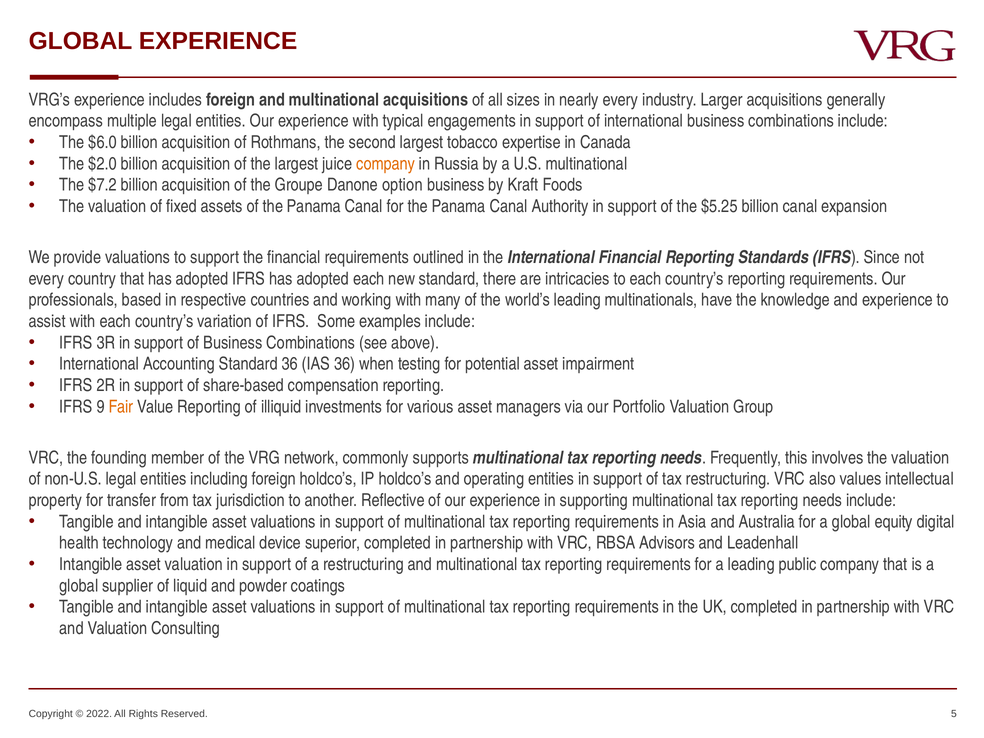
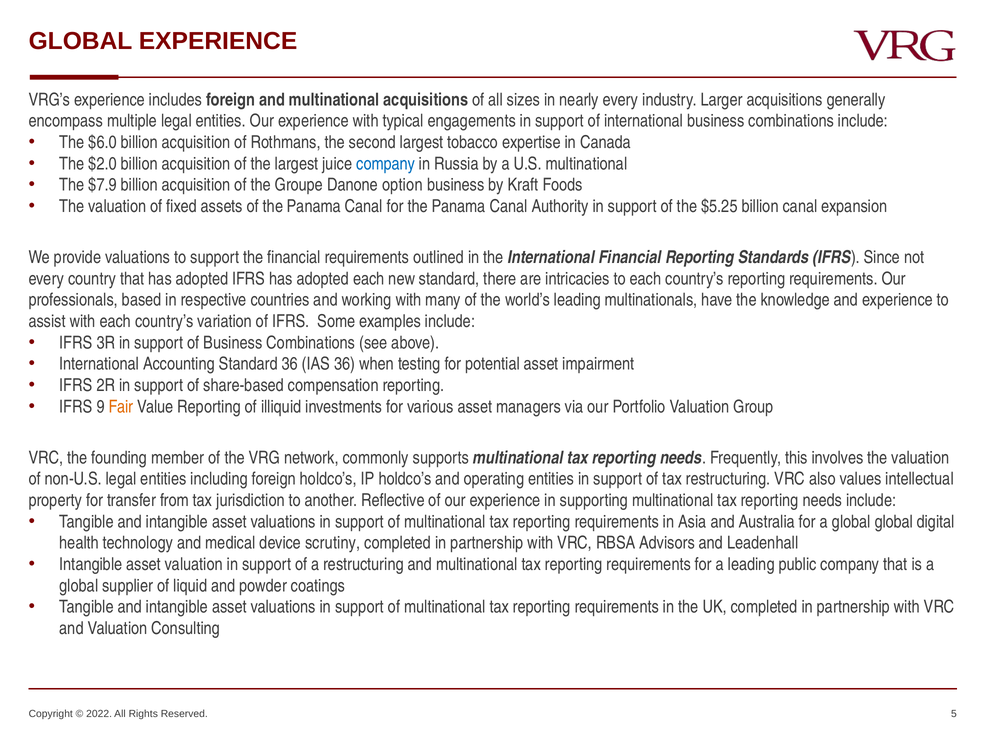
company colour: orange -> blue (386, 164)
$7.2: $7.2 -> $7.9 (103, 185)
global equity: equity -> global (894, 522)
superior: superior -> scrutiny (333, 543)
